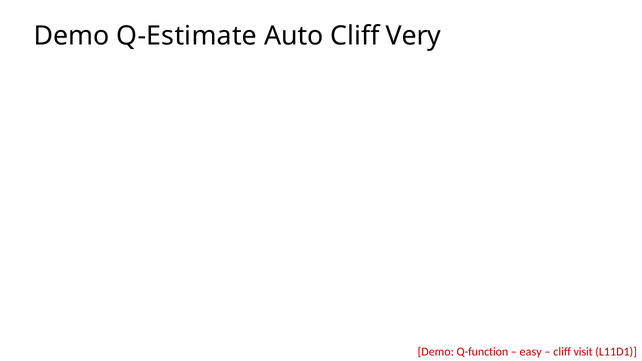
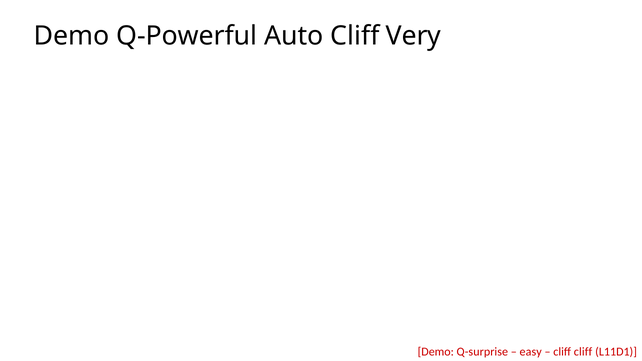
Q-Estimate: Q-Estimate -> Q-Powerful (187, 36)
Q-function: Q-function -> Q-surprise (482, 352)
cliff visit: visit -> cliff (583, 352)
